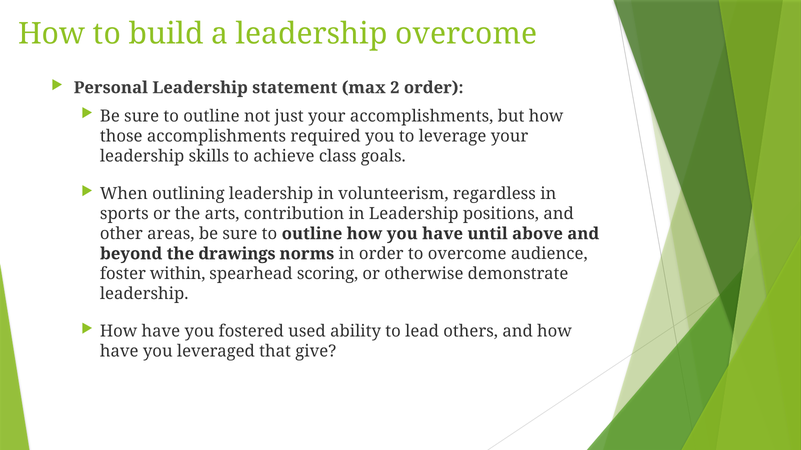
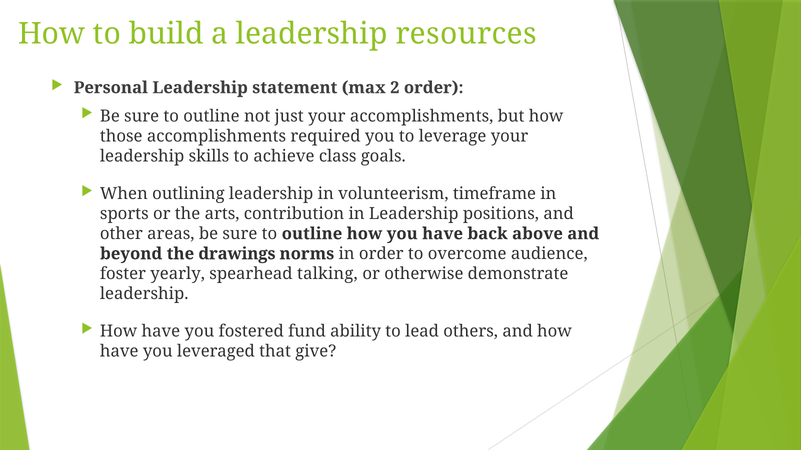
leadership overcome: overcome -> resources (466, 34)
regardless: regardless -> timeframe (494, 194)
until: until -> back (488, 234)
within: within -> yearly (178, 274)
scoring: scoring -> talking (327, 274)
used: used -> fund (307, 332)
